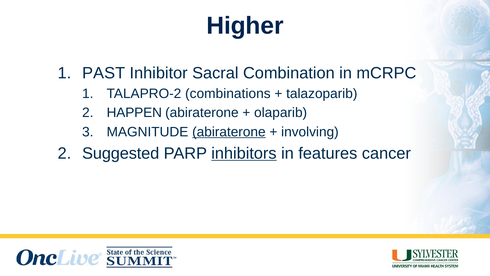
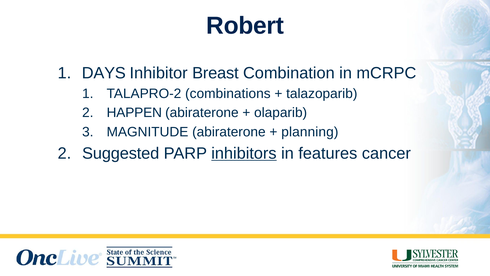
Higher: Higher -> Robert (245, 26)
PAST: PAST -> DAYS (104, 73)
Sacral: Sacral -> Breast (215, 73)
abiraterone underline: present -> none (229, 132)
involving: involving -> planning (310, 132)
